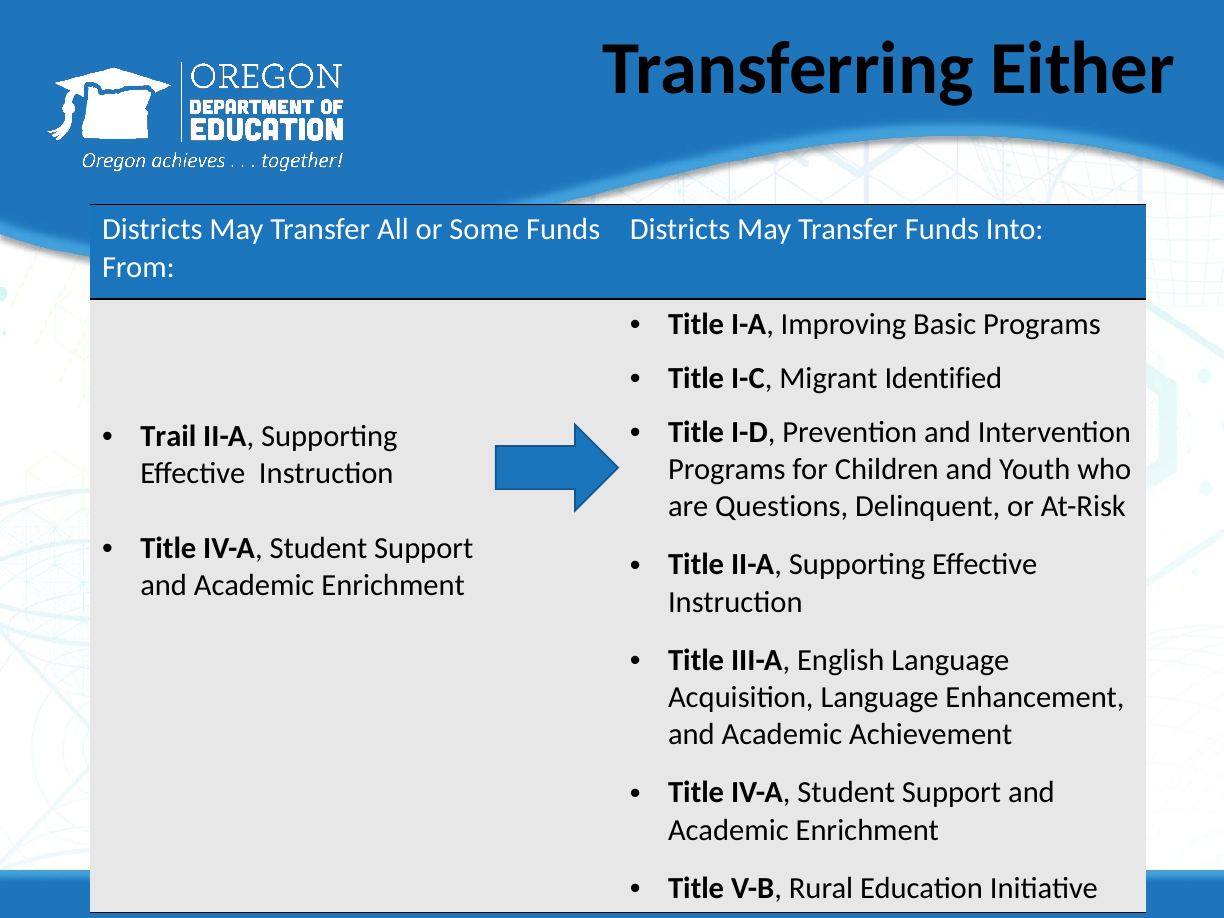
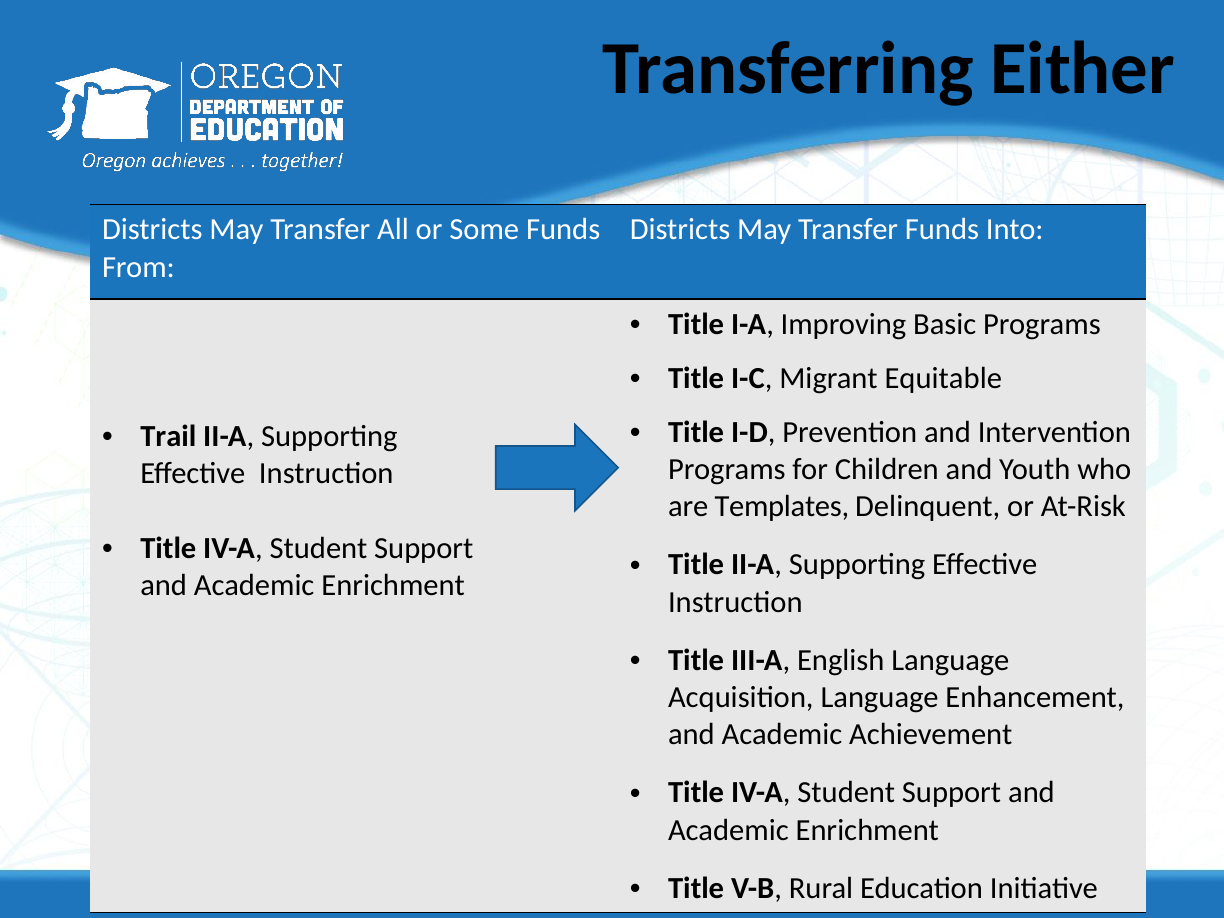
Identified: Identified -> Equitable (943, 378)
Questions: Questions -> Templates (782, 507)
